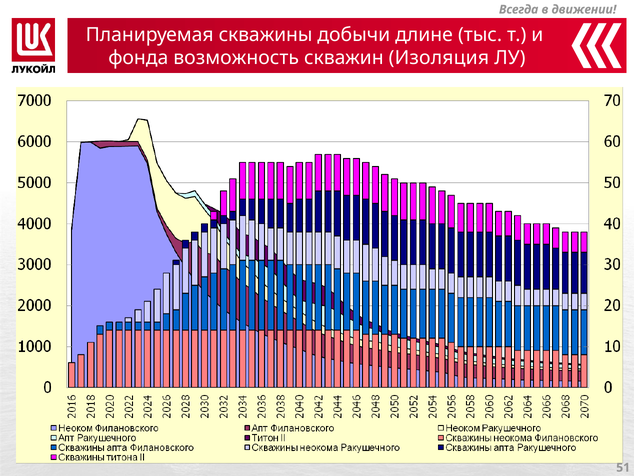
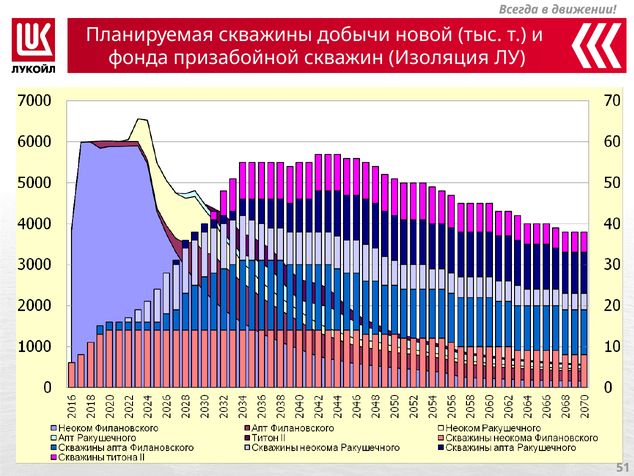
длине: длине -> новой (424, 35)
возможность: возможность -> призабойной (236, 58)
